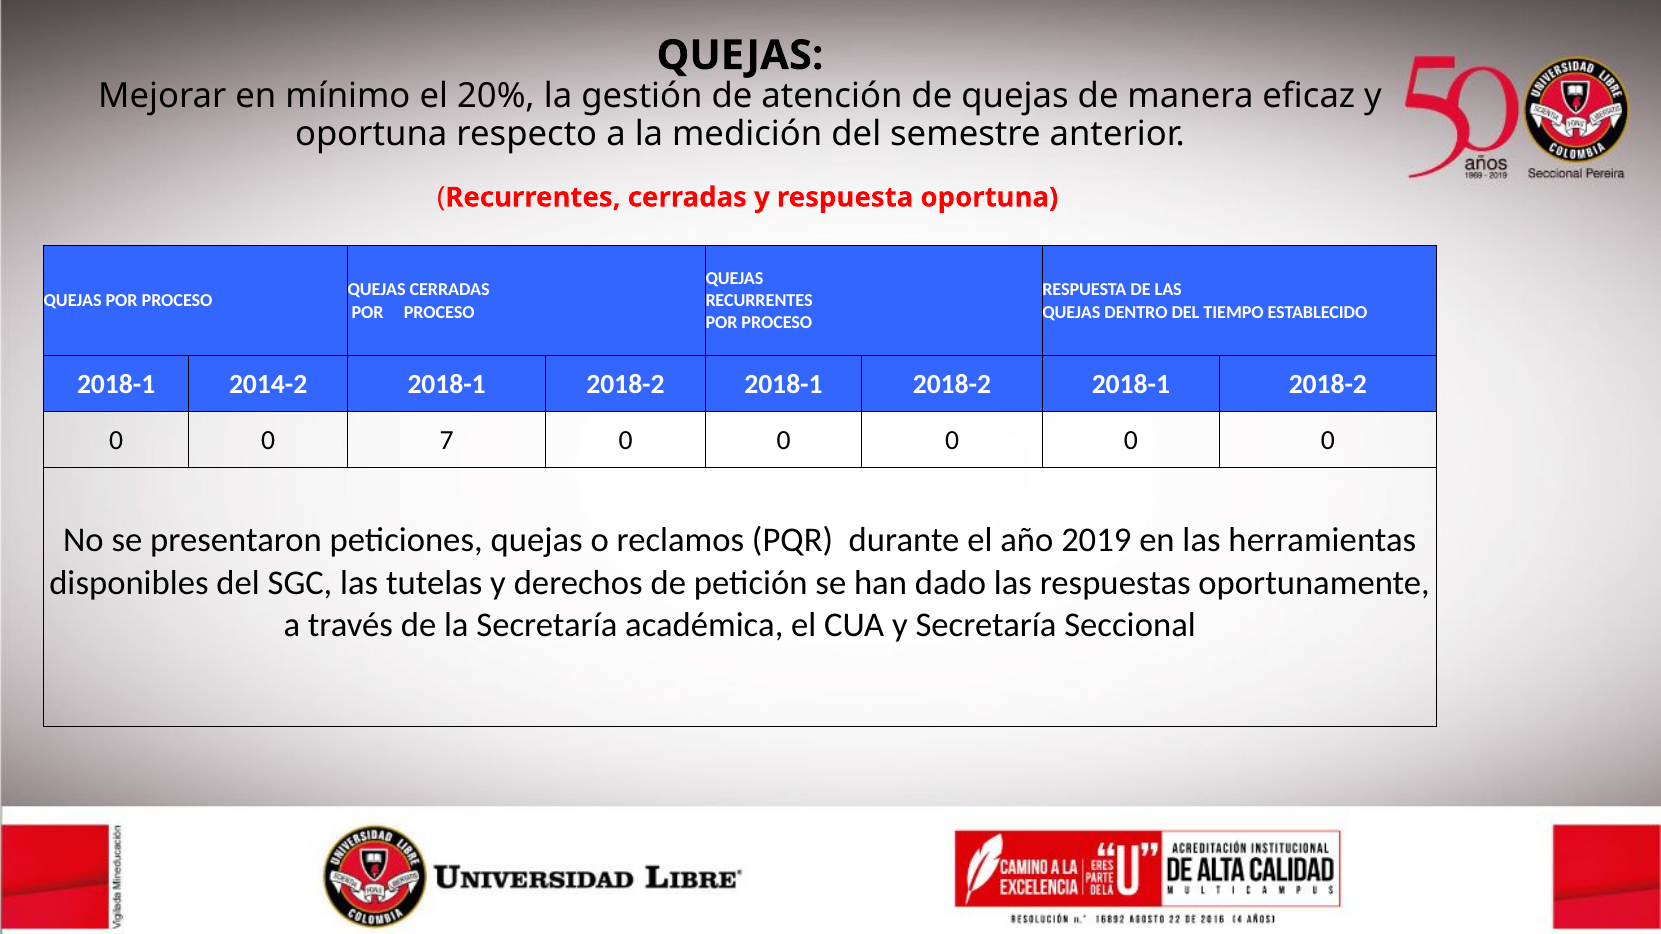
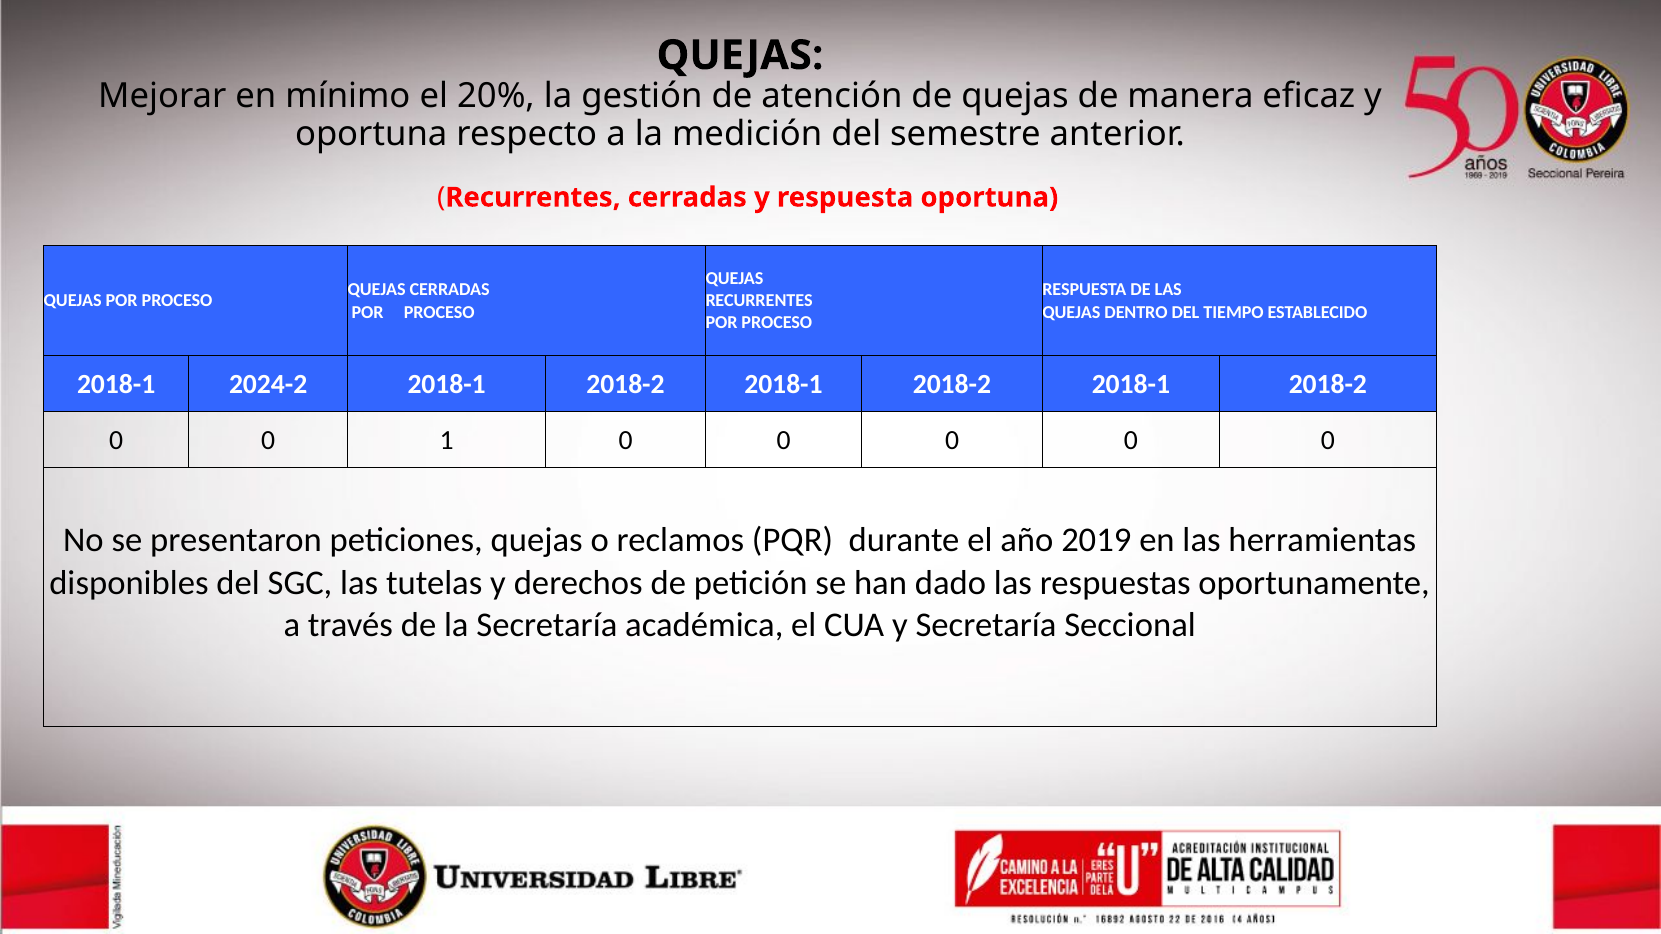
2014-2: 2014-2 -> 2024-2 (268, 384)
7: 7 -> 1 (447, 440)
